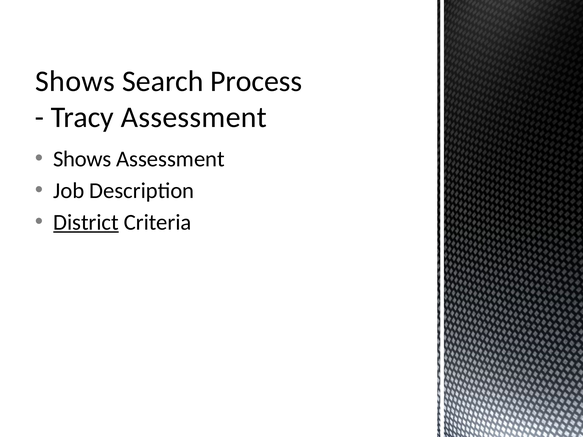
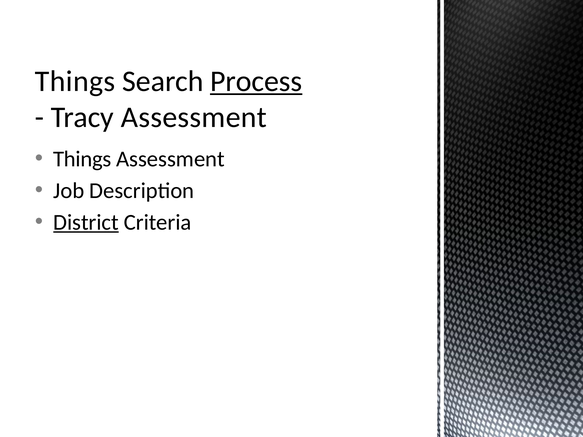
Shows: Shows -> Things (75, 81)
Process underline: none -> present (256, 81)
Shows: Shows -> Things (82, 159)
